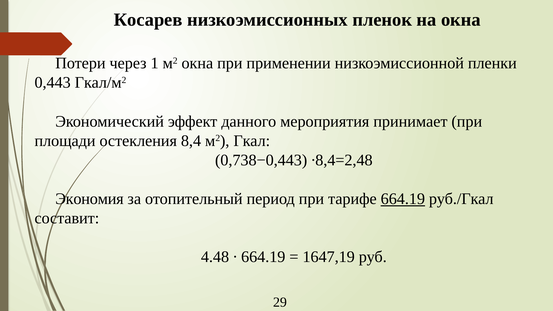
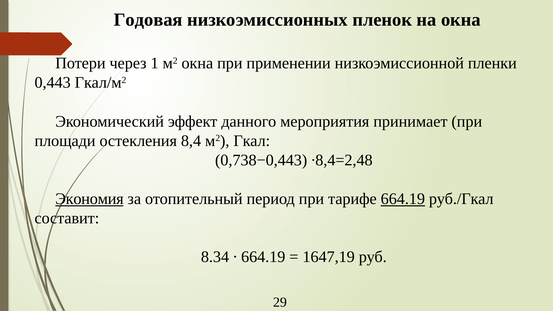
Косарев: Косарев -> Годовая (148, 20)
Экономия underline: none -> present (89, 199)
4.48: 4.48 -> 8.34 (215, 257)
